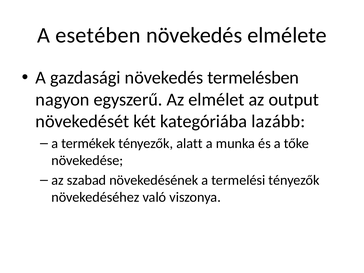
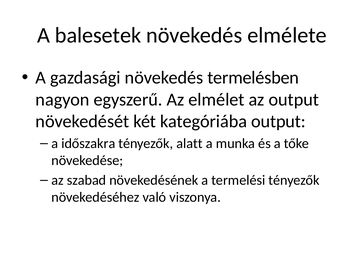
esetében: esetében -> balesetek (98, 35)
kategóriába lazább: lazább -> output (278, 121)
termékek: termékek -> időszakra (88, 143)
